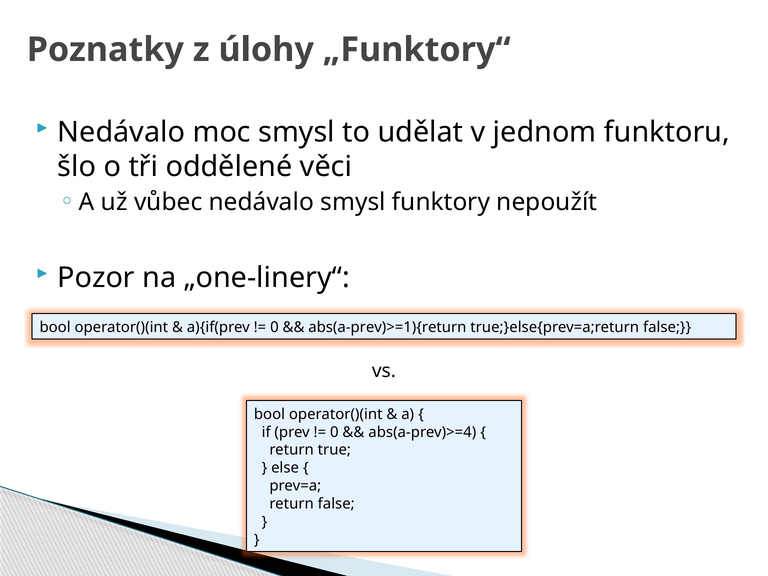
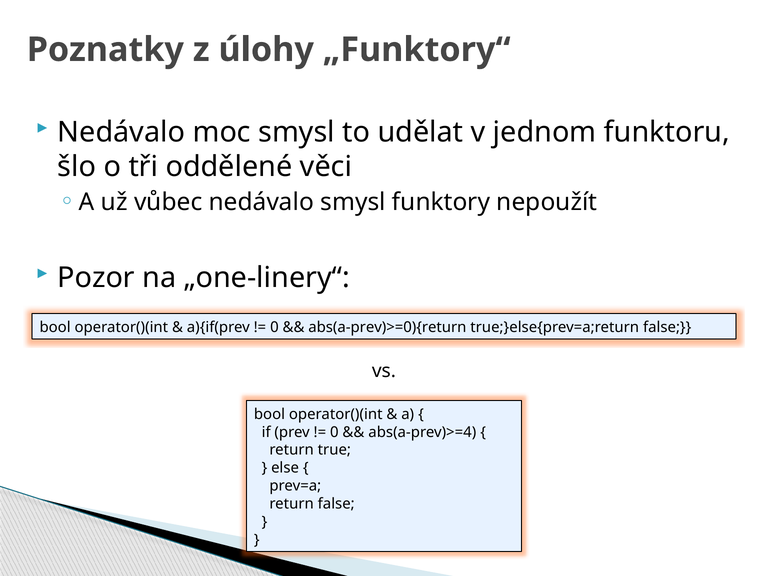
abs(a-prev)>=1){return: abs(a-prev)>=1){return -> abs(a-prev)>=0){return (387, 327)
